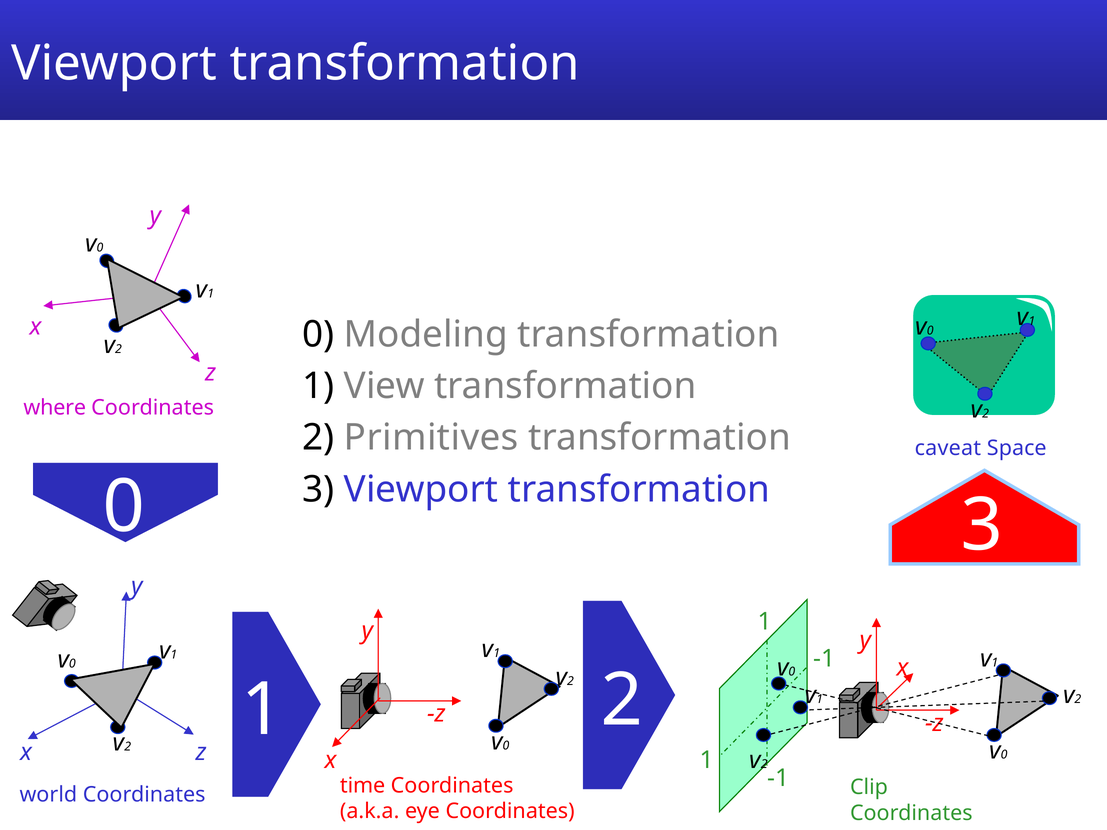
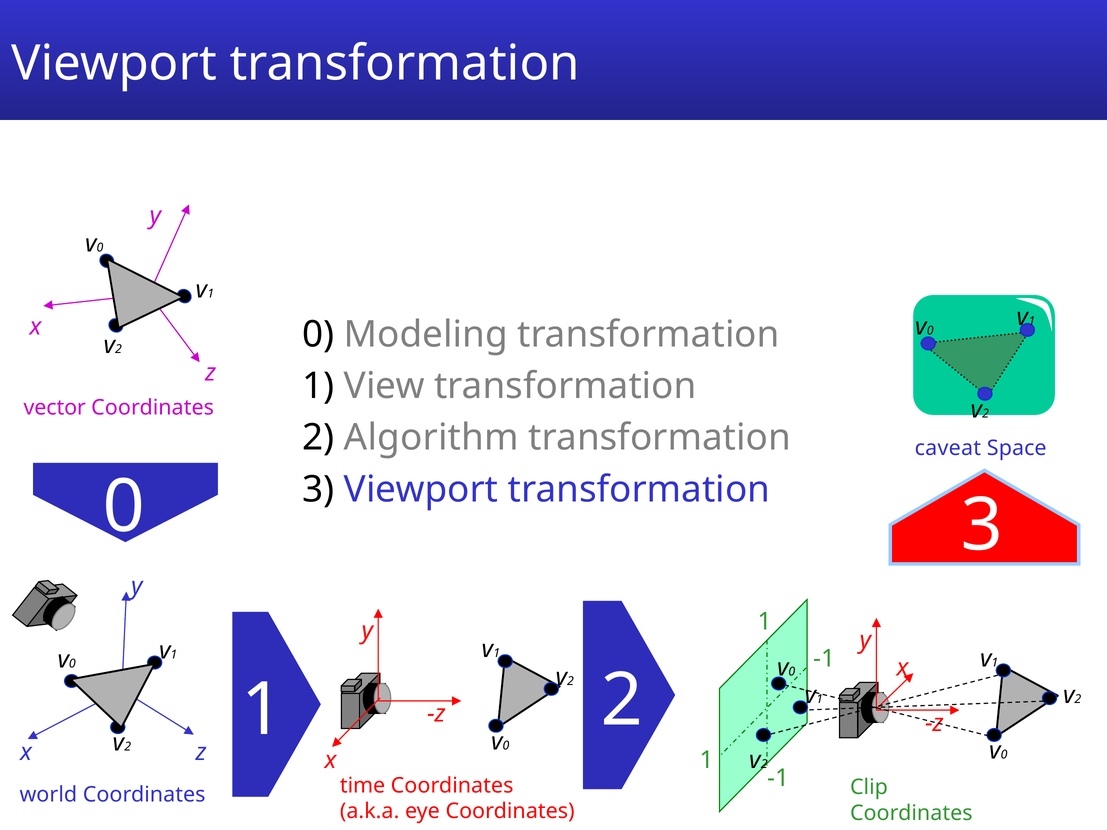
where: where -> vector (55, 408)
Primitives: Primitives -> Algorithm (431, 438)
